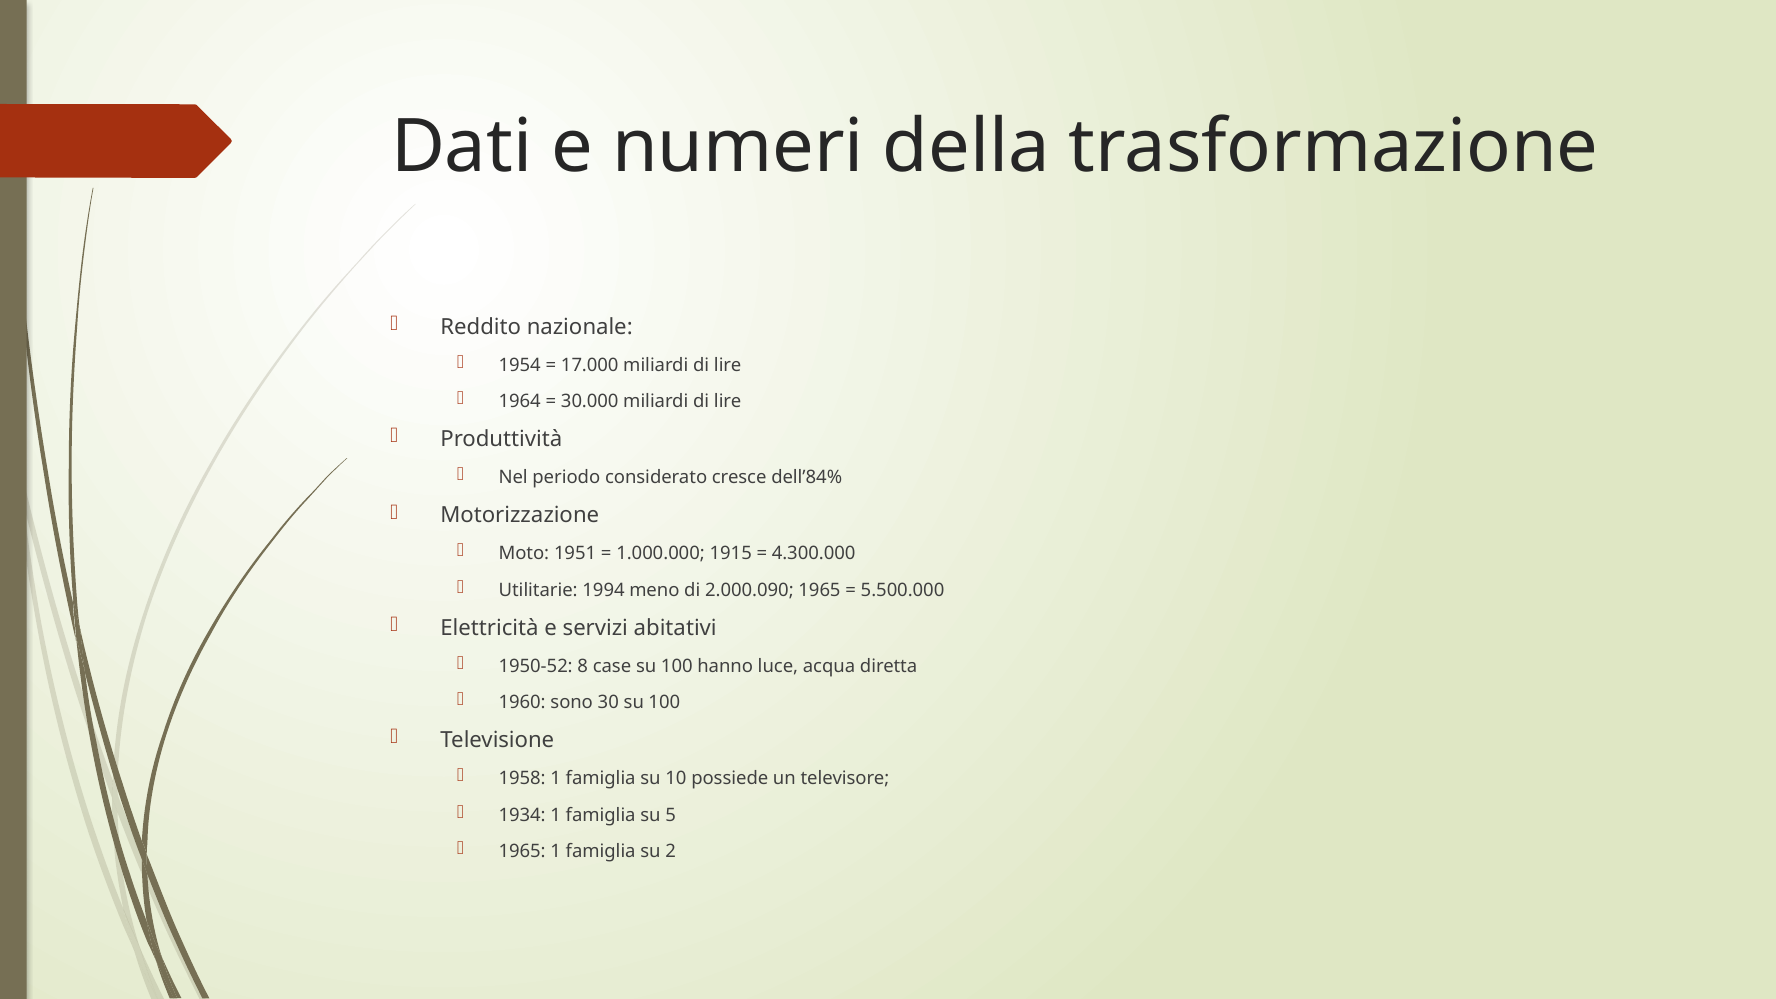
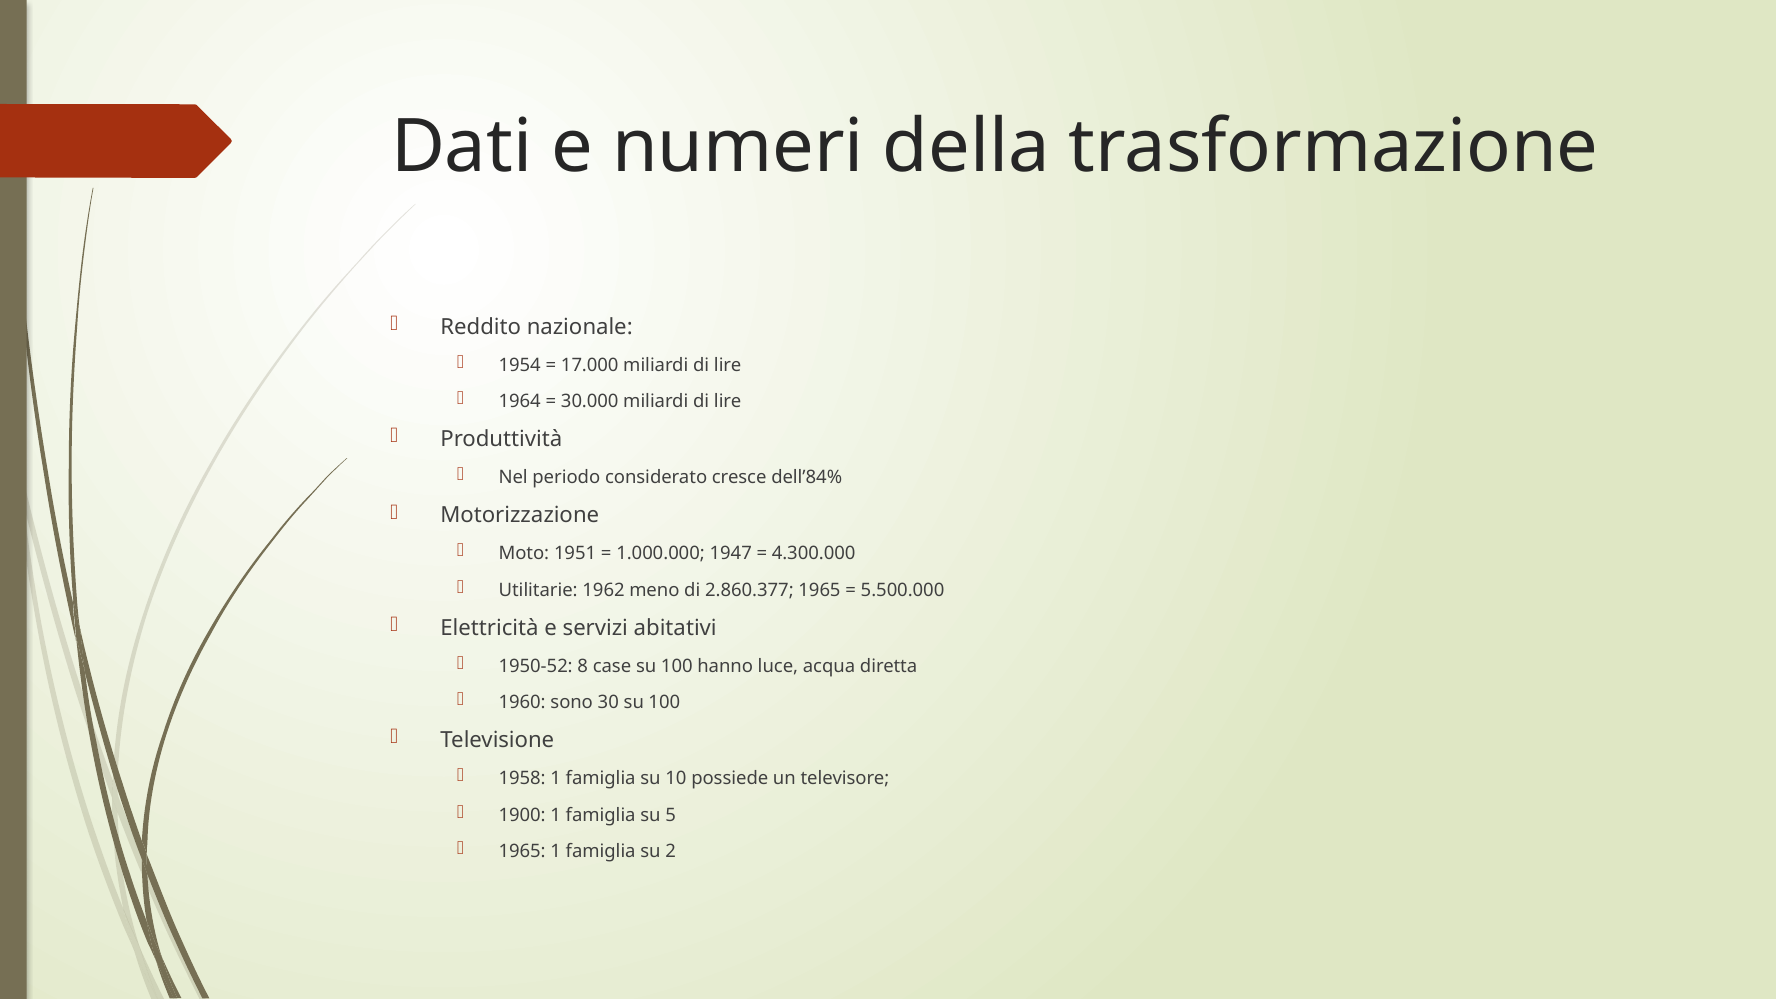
1915: 1915 -> 1947 (731, 554)
1994: 1994 -> 1962 (604, 590)
2.000.090: 2.000.090 -> 2.860.377 (749, 590)
1934: 1934 -> 1900 (522, 815)
